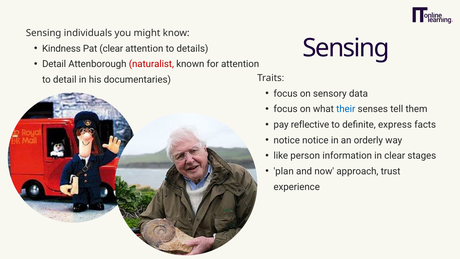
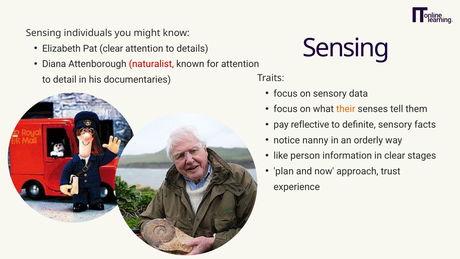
Kindness: Kindness -> Elizabeth (61, 48)
Detail: Detail -> Diana (54, 64)
their colour: blue -> orange (346, 109)
definite express: express -> sensory (395, 125)
notice notice: notice -> nanny (315, 140)
